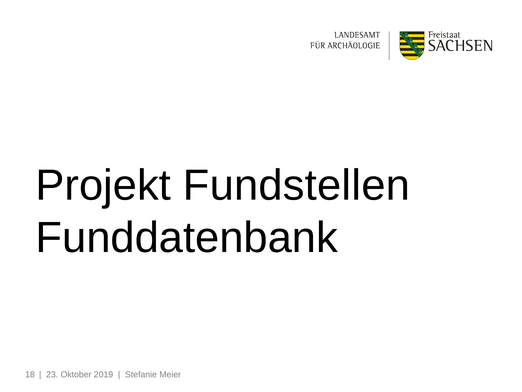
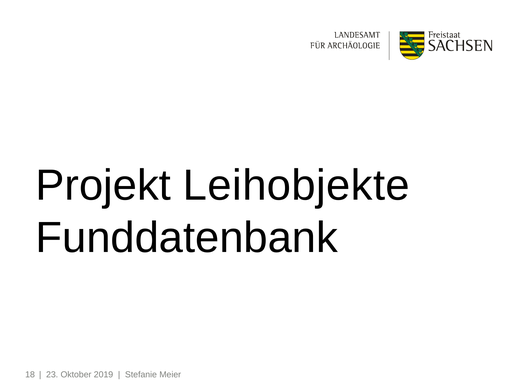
Fundstellen: Fundstellen -> Leihobjekte (296, 185)
